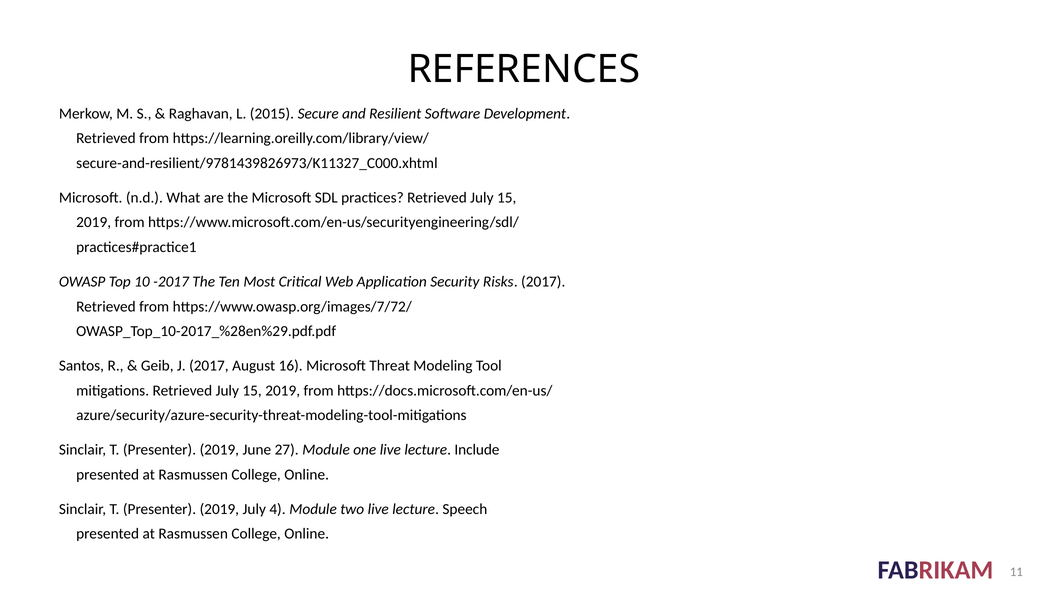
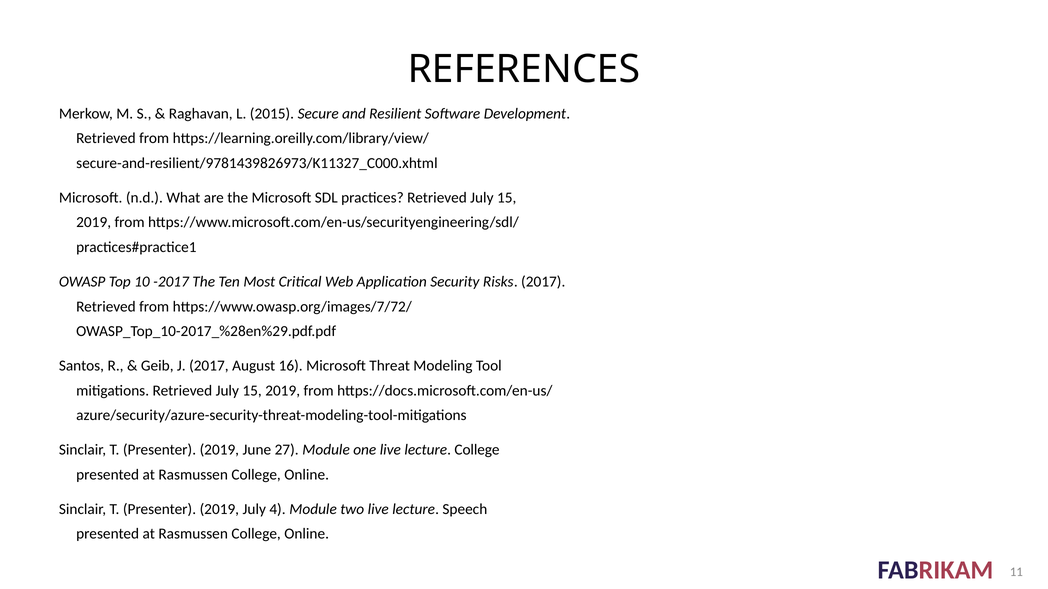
lecture Include: Include -> College (477, 450)
